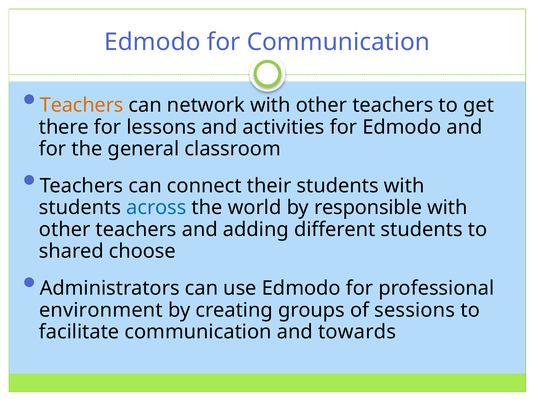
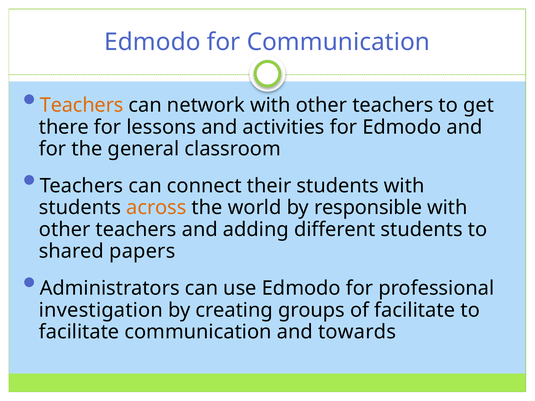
across colour: blue -> orange (156, 208)
choose: choose -> papers (142, 251)
environment: environment -> investigation (101, 310)
of sessions: sessions -> facilitate (415, 310)
